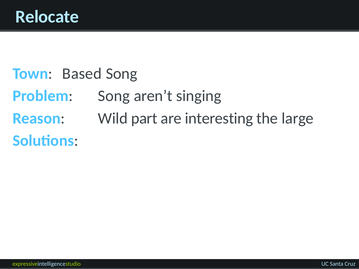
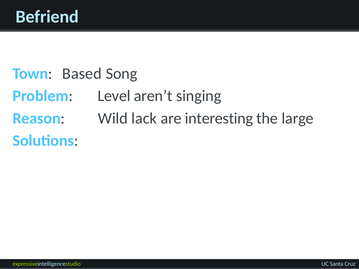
Relocate: Relocate -> Befriend (47, 17)
Problem Song: Song -> Level (114, 96)
part: part -> lack (144, 118)
